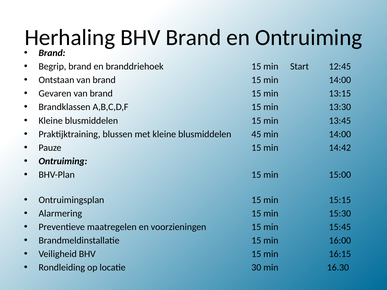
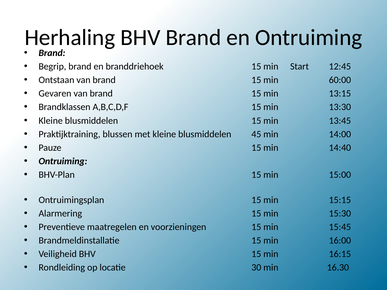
15 min 14:00: 14:00 -> 60:00 (340, 80)
14:42: 14:42 -> 14:40 (340, 148)
